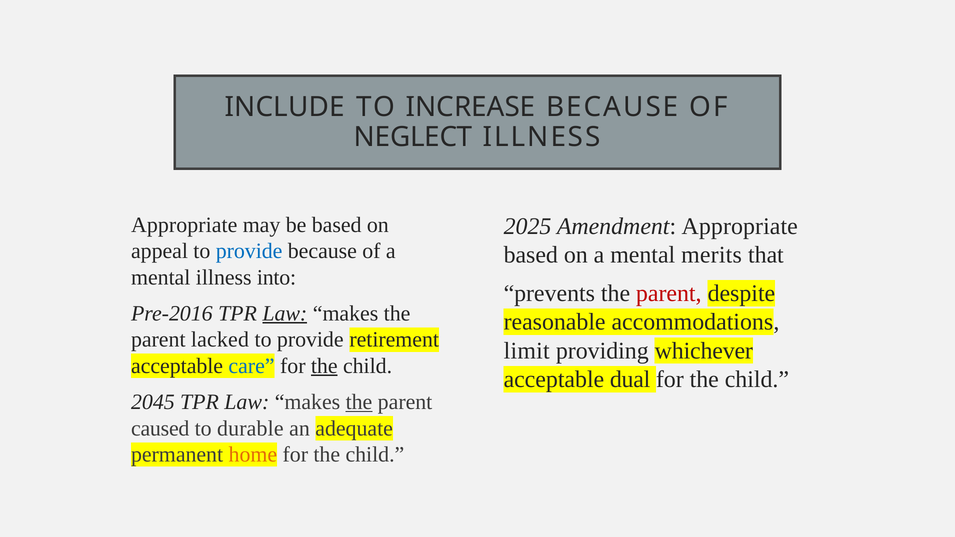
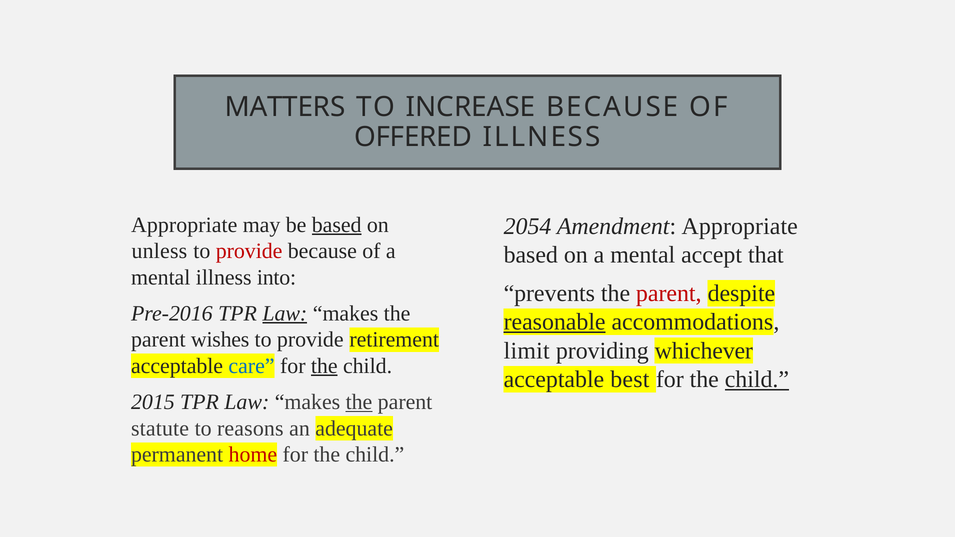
INCLUDE: INCLUDE -> MATTERS (285, 107)
NEGLECT: NEGLECT -> OFFERED (413, 137)
based underline: none -> present (337, 225)
2025: 2025 -> 2054 (528, 226)
appeal: appeal -> unless (159, 251)
provide colour: blue -> red (249, 251)
merits: merits -> accept (712, 255)
reasonable underline: none -> present (555, 322)
lacked: lacked -> wishes (220, 340)
dual: dual -> best (630, 379)
child underline: none -> present (757, 379)
2045: 2045 -> 2015 (153, 402)
caused: caused -> statute (160, 429)
durable: durable -> reasons (250, 429)
home colour: orange -> red (253, 455)
